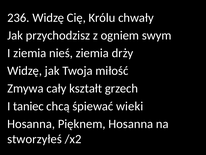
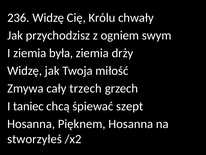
nieś: nieś -> była (61, 53)
kształt: kształt -> trzech (86, 88)
wieki: wieki -> szept (130, 106)
